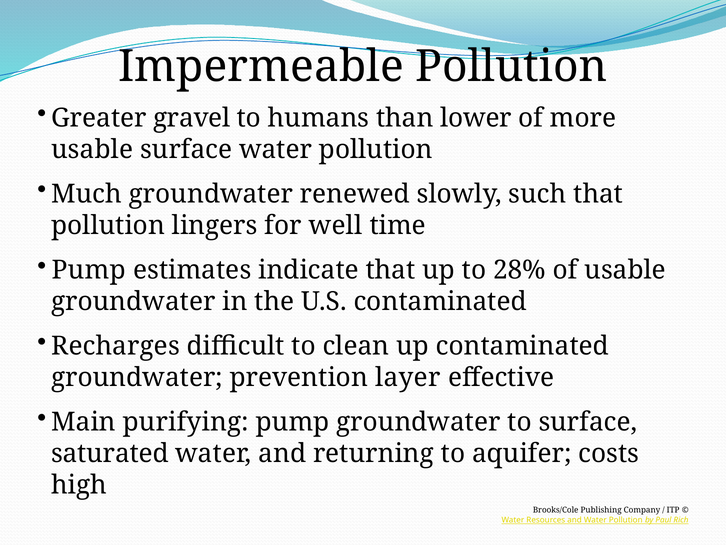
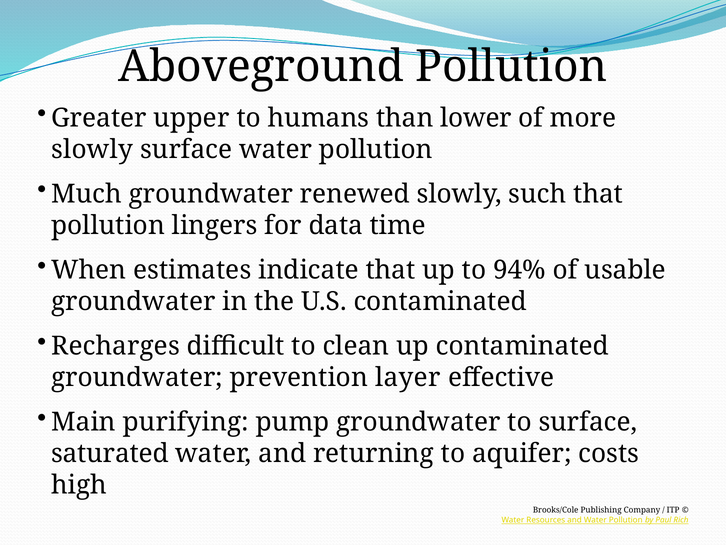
Impermeable: Impermeable -> Aboveground (261, 67)
gravel: gravel -> upper (191, 118)
usable: usable -> slowly (92, 149)
well: well -> data (336, 225)
Pump: Pump -> When (89, 270)
28%: 28% -> 94% (520, 270)
